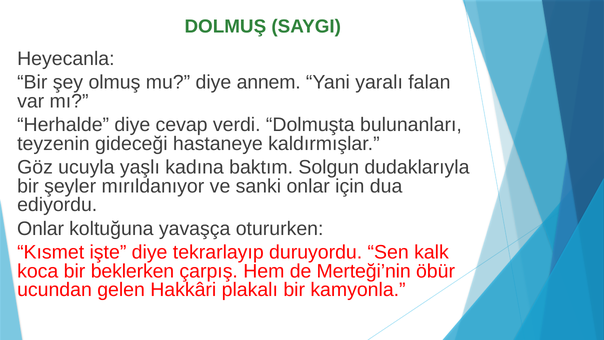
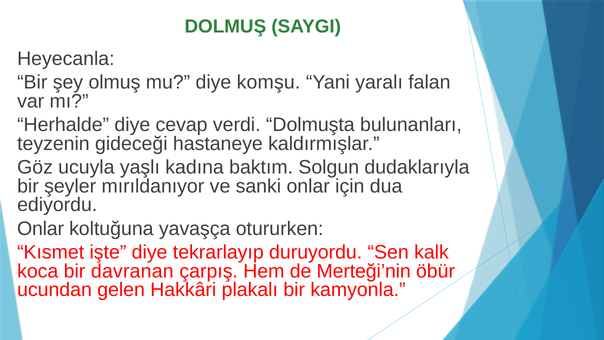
annem: annem -> komşu (269, 82)
beklerken: beklerken -> davranan (132, 271)
